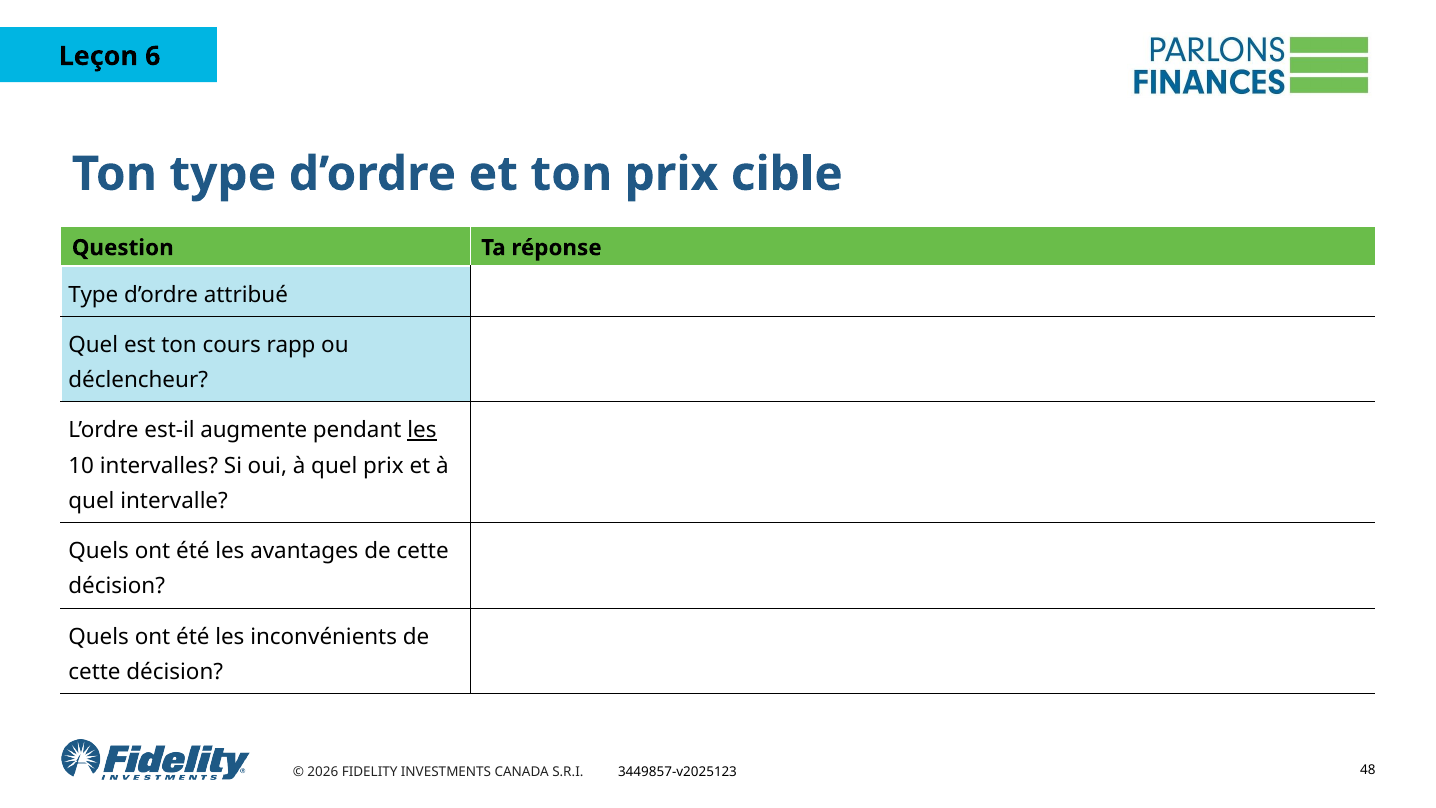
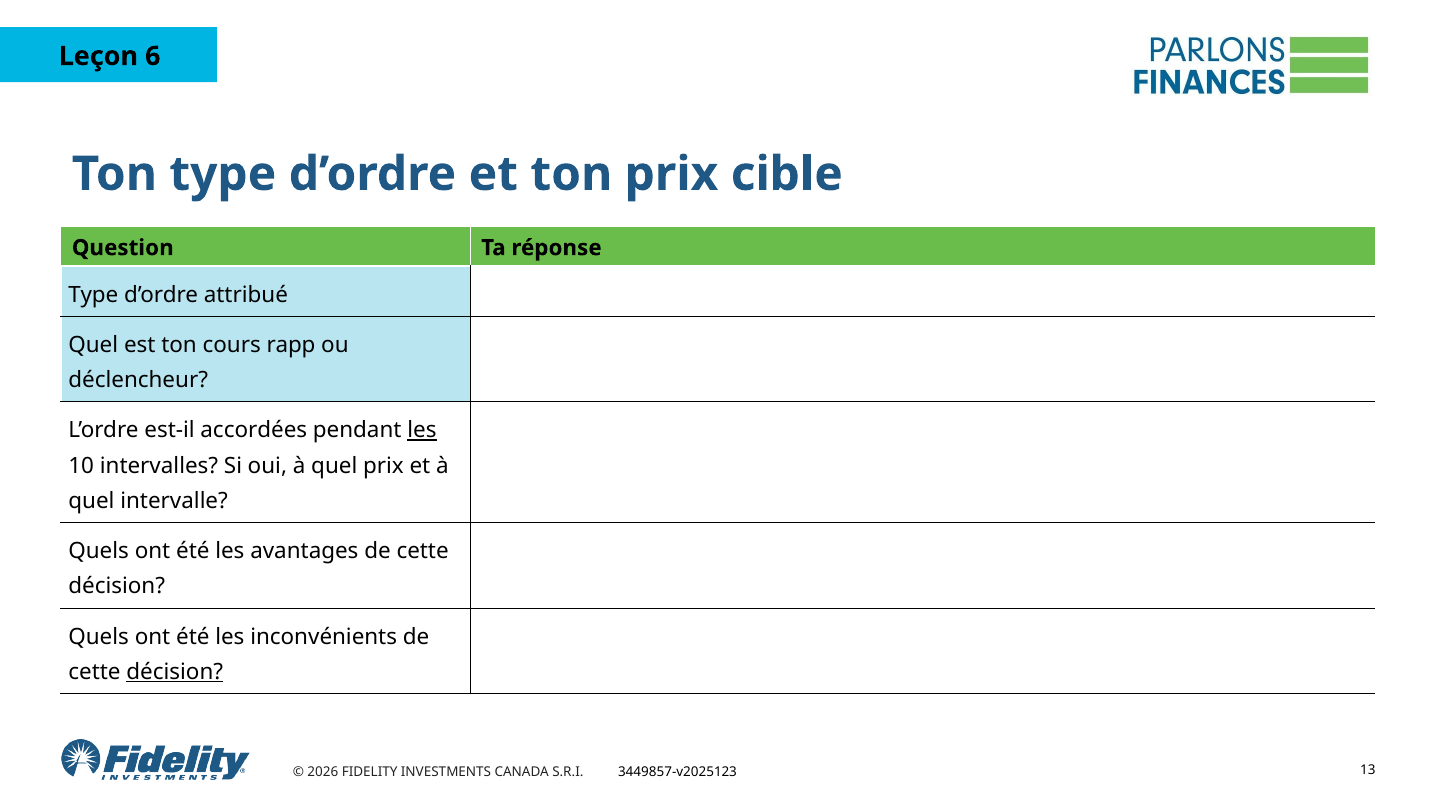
augmente: augmente -> accordées (254, 430)
décision underline: none -> present (175, 672)
48: 48 -> 13 (1368, 770)
